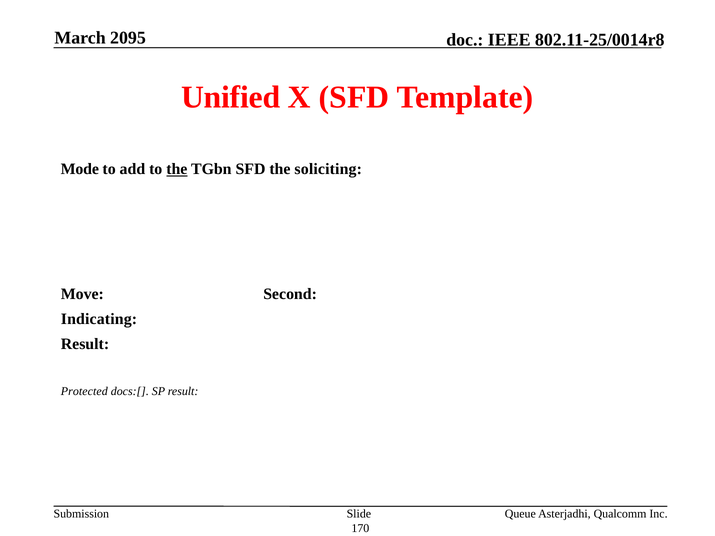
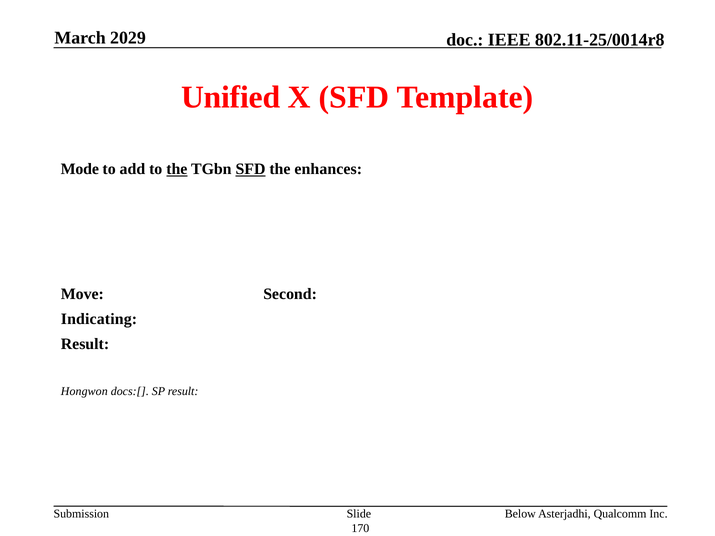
2095: 2095 -> 2029 (128, 38)
SFD underline: none -> present (251, 169)
soliciting: soliciting -> enhances (328, 169)
Protected: Protected -> Hongwon (84, 392)
Queue: Queue -> Below (520, 514)
